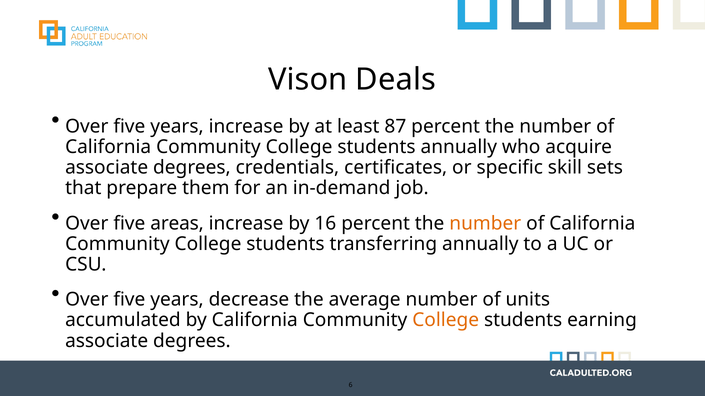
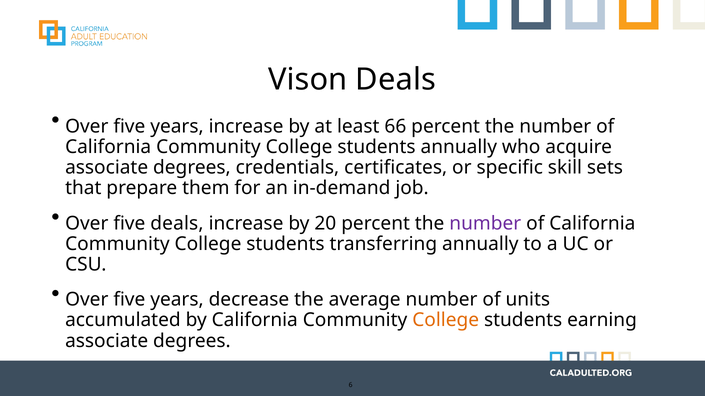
87: 87 -> 66 (395, 126)
five areas: areas -> deals (177, 224)
16: 16 -> 20 (325, 224)
number colour: orange -> purple (485, 224)
